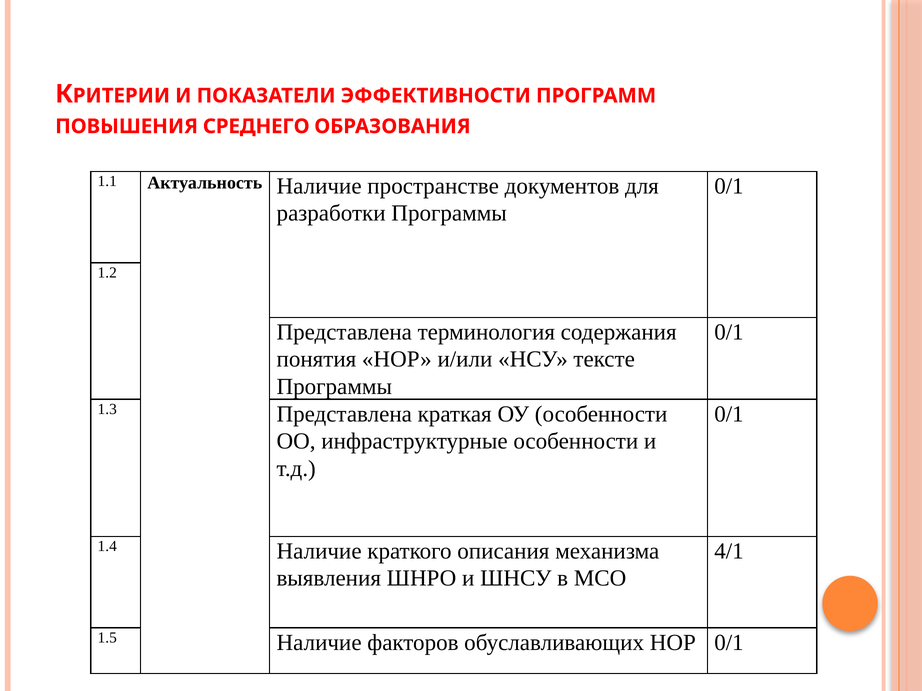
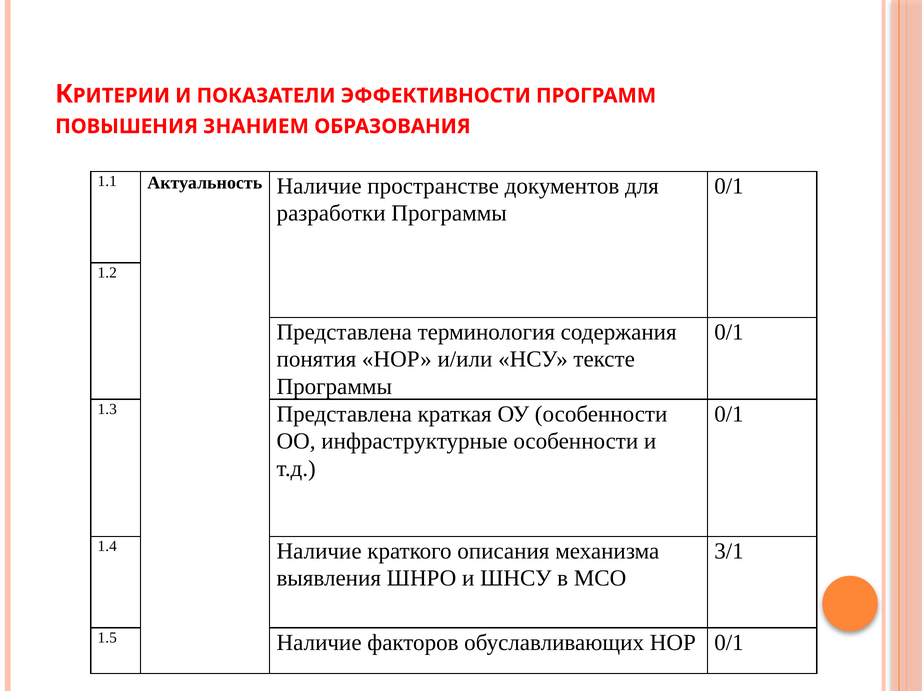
СРЕДНЕГО: СРЕДНЕГО -> ЗНАНИЕМ (256, 126)
4/1: 4/1 -> 3/1 (729, 551)
